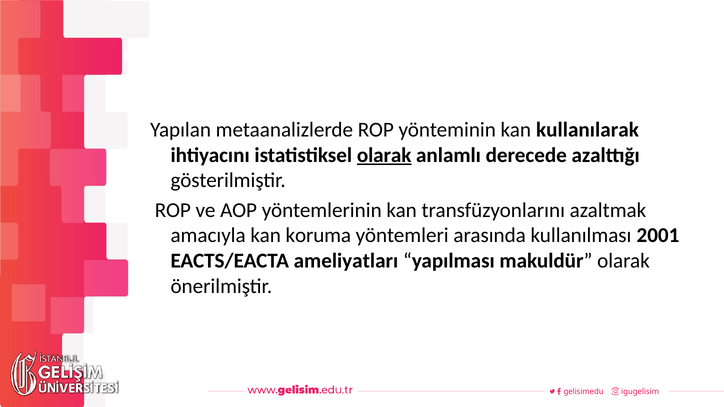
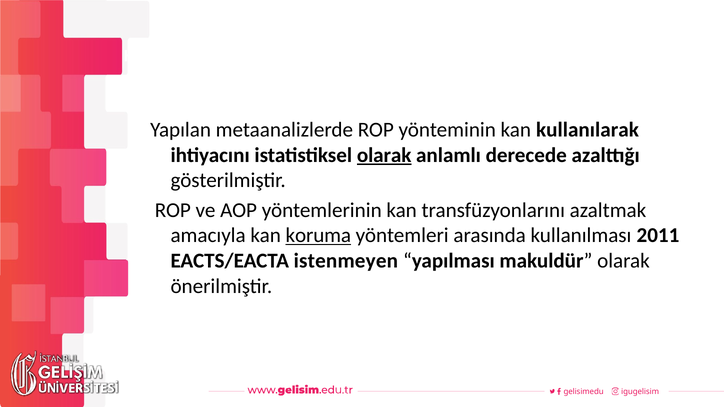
koruma underline: none -> present (318, 236)
2001: 2001 -> 2011 (658, 236)
ameliyatları: ameliyatları -> istenmeyen (346, 261)
